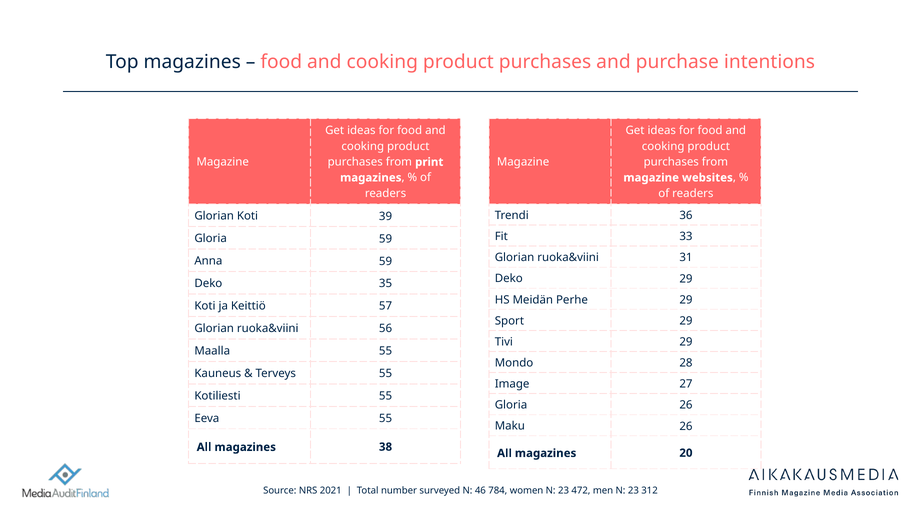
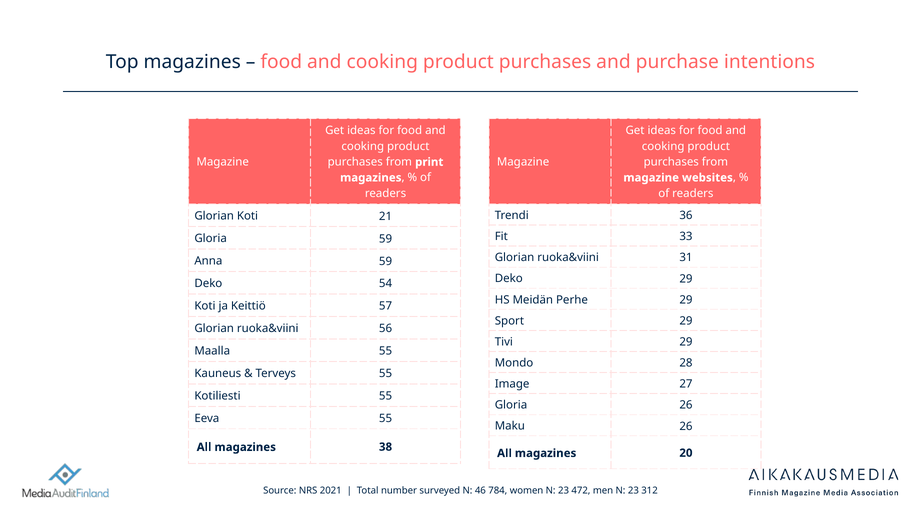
39: 39 -> 21 (386, 216)
35: 35 -> 54 (386, 284)
